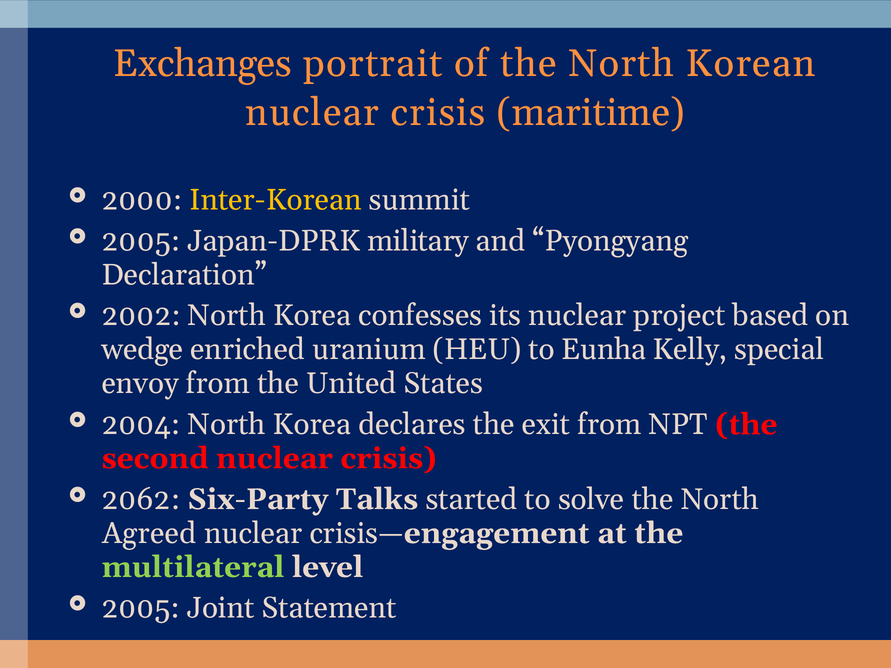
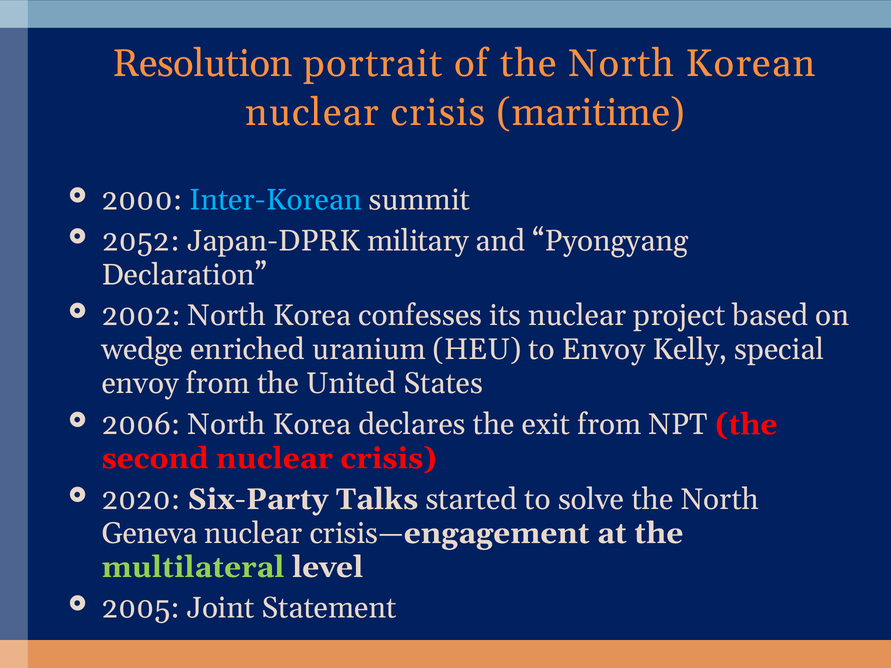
Exchanges: Exchanges -> Resolution (203, 64)
Inter-Korean colour: yellow -> light blue (275, 200)
2005: 2005 -> 2052 (141, 241)
to Eunha: Eunha -> Envoy (603, 350)
2004: 2004 -> 2006 (141, 425)
2062: 2062 -> 2020 (141, 499)
Agreed: Agreed -> Geneva (150, 533)
